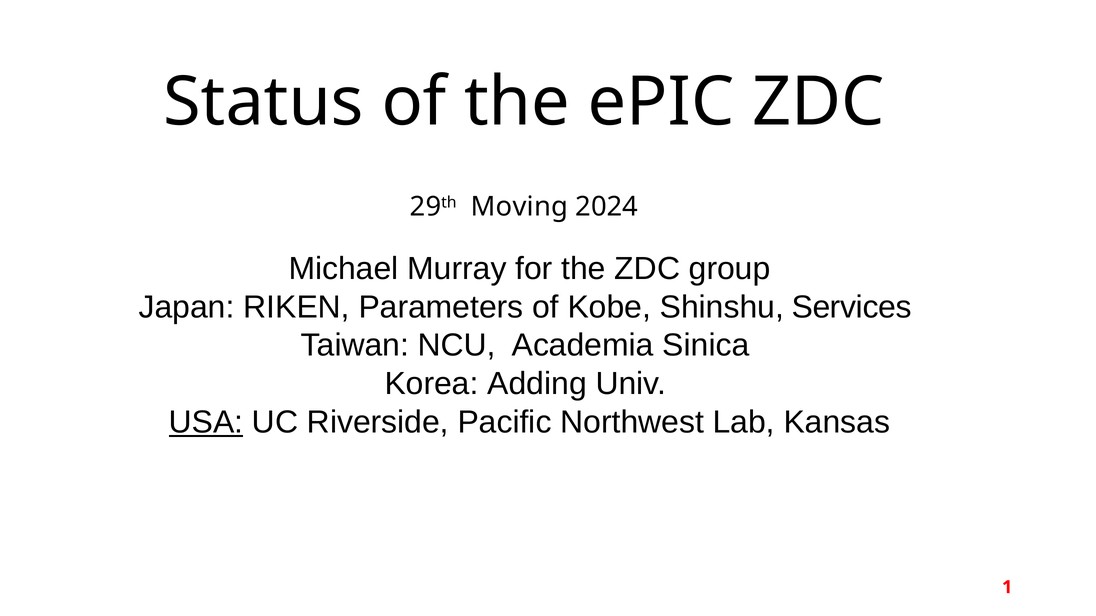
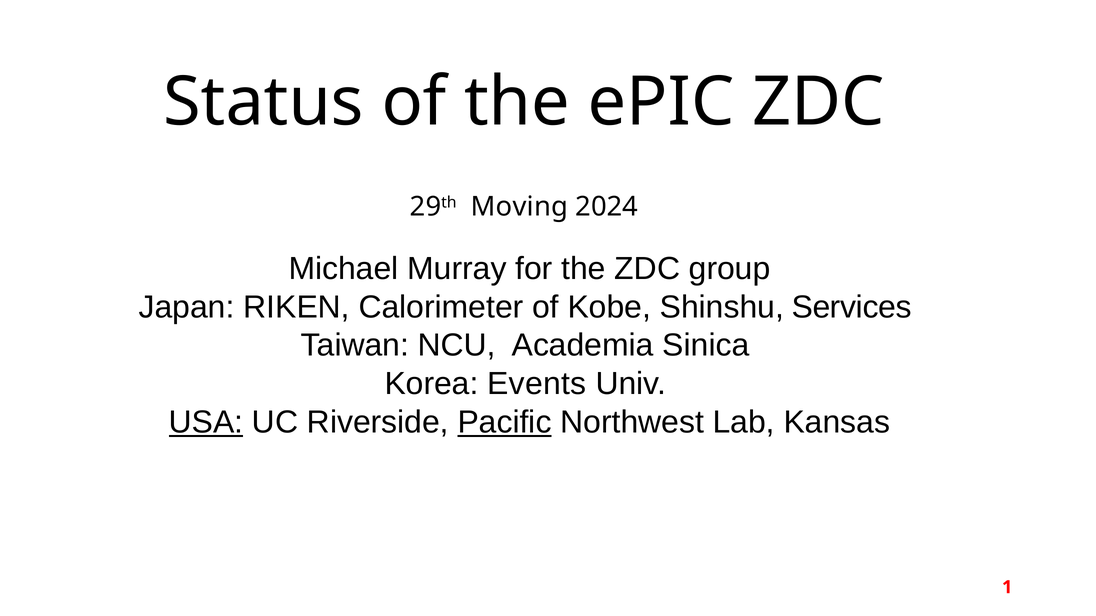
Parameters: Parameters -> Calorimeter (441, 307)
Adding: Adding -> Events (537, 384)
Pacific underline: none -> present (505, 422)
